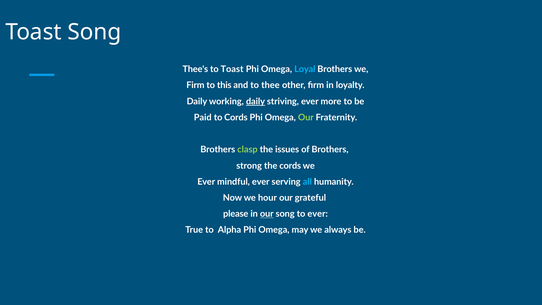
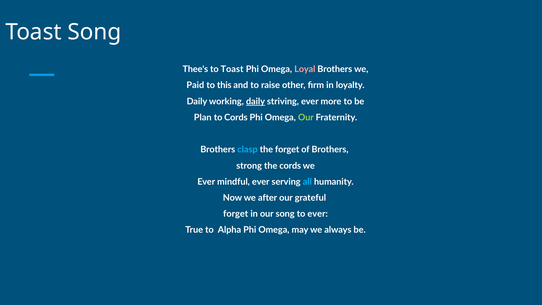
Loyal colour: light blue -> pink (305, 69)
Firm: Firm -> Paid (195, 85)
thee: thee -> raise (271, 85)
Paid: Paid -> Plan (203, 117)
clasp colour: light green -> light blue (247, 150)
the issues: issues -> forget (287, 150)
hour: hour -> after (268, 198)
please: please -> forget (236, 214)
our underline: present -> none (267, 214)
